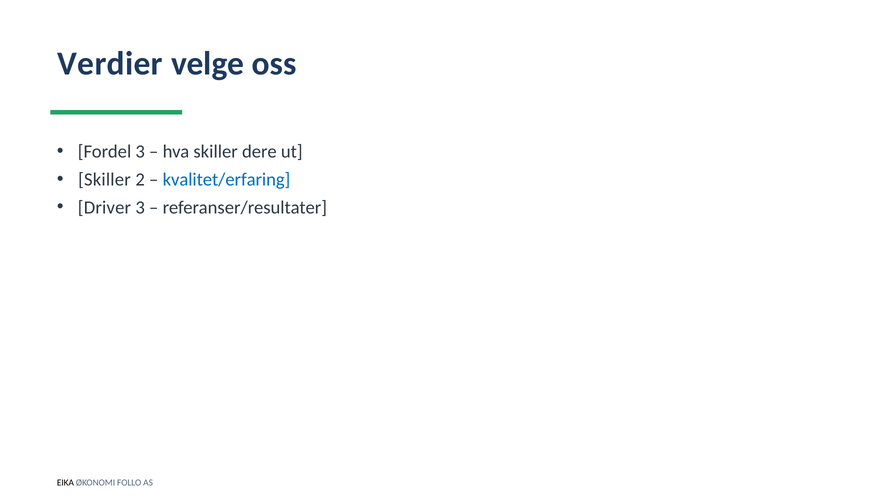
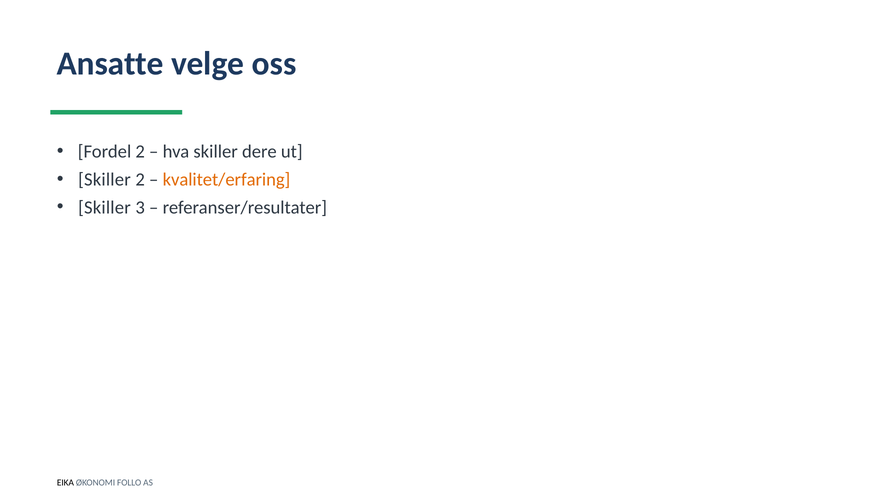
Verdier: Verdier -> Ansatte (110, 64)
Fordel 3: 3 -> 2 (140, 151)
kvalitet/erfaring colour: blue -> orange (226, 179)
Driver: Driver -> Skiller (104, 207)
